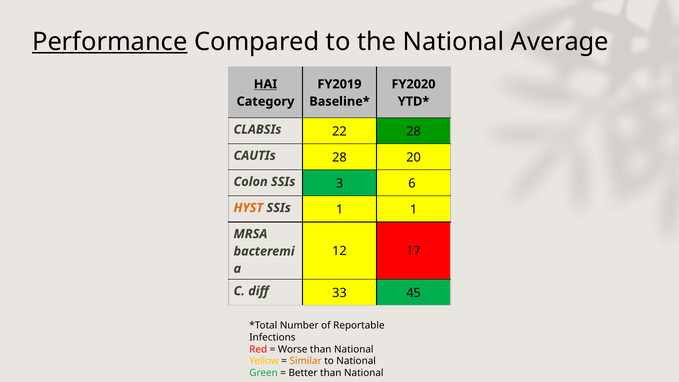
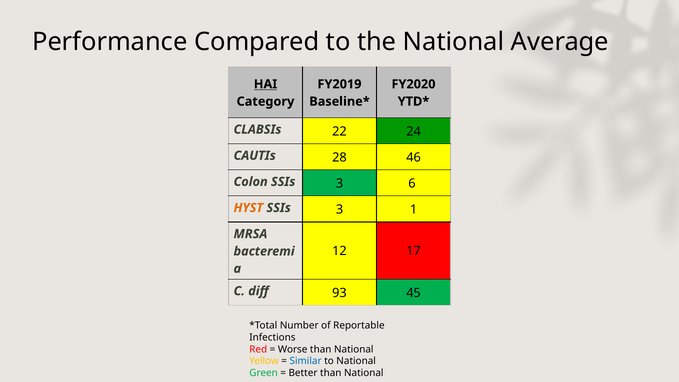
Performance underline: present -> none (110, 42)
22 28: 28 -> 24 (414, 131)
20: 20 -> 46 (414, 157)
1: 1 -> 3 (340, 210)
33: 33 -> 93 (339, 293)
Similar colour: orange -> blue (306, 361)
